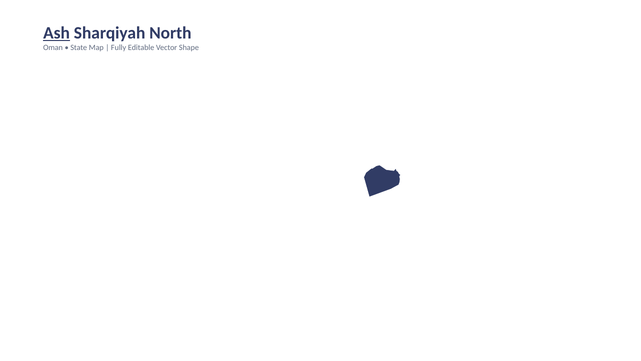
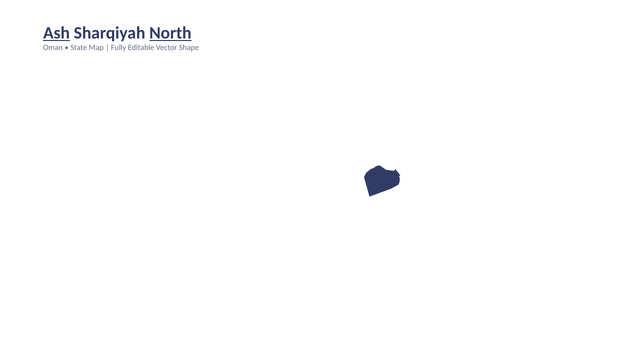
North underline: none -> present (170, 33)
